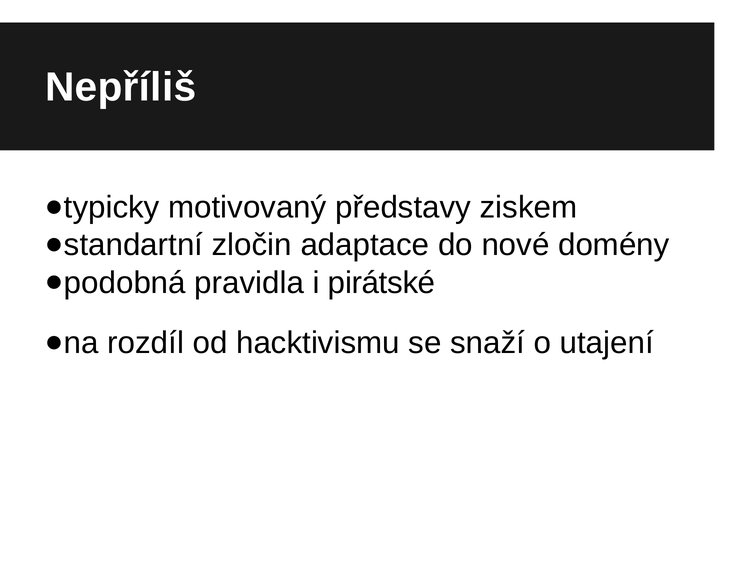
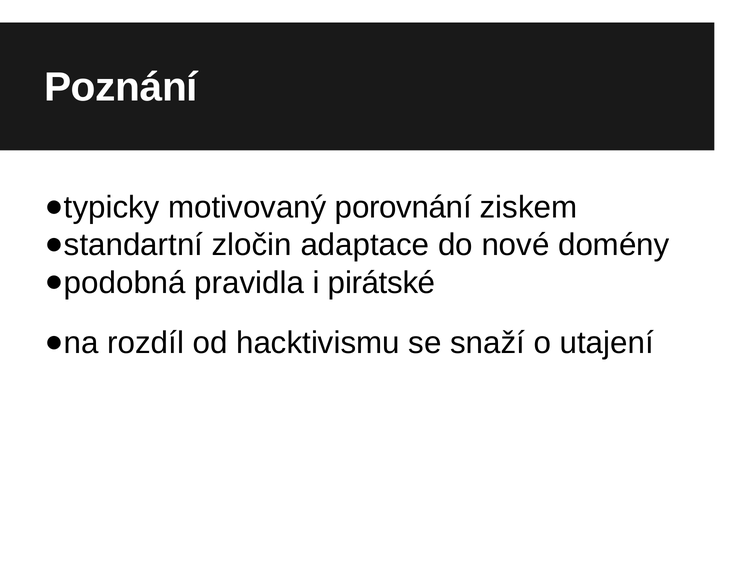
Nepříliš: Nepříliš -> Poznání (121, 87)
představy: představy -> porovnání (403, 208)
